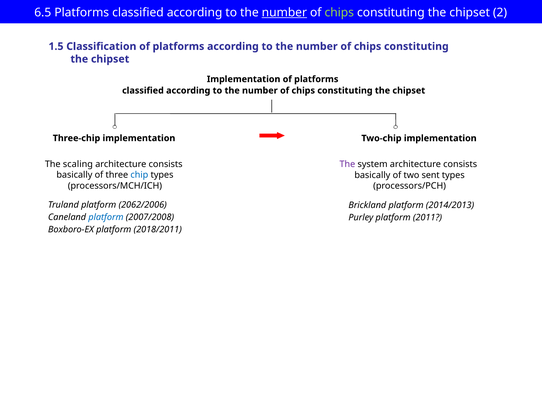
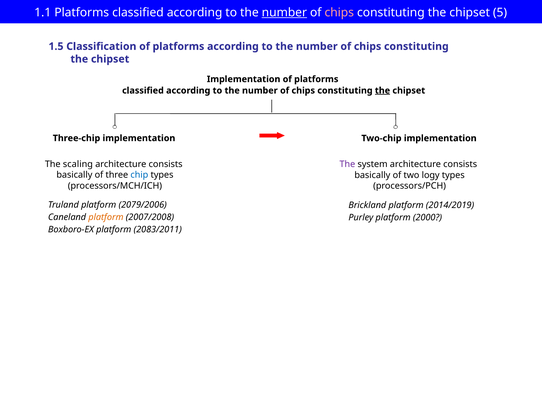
6.5: 6.5 -> 1.1 (43, 13)
chips colour: light green -> pink (339, 13)
2: 2 -> 5 (500, 13)
the underline: none -> present (382, 91)
sent: sent -> logy (431, 175)
2062/2006: 2062/2006 -> 2079/2006 (143, 205)
2014/2013: 2014/2013 -> 2014/2019 (450, 206)
platform colour: blue -> orange (106, 217)
2011: 2011 -> 2000 (427, 218)
2018/2011: 2018/2011 -> 2083/2011 (158, 230)
